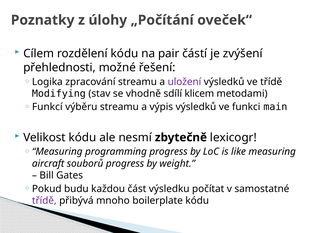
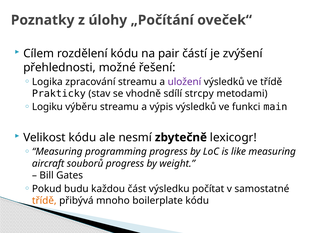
Modifying: Modifying -> Prakticky (59, 94)
klicem: klicem -> strcpy (199, 94)
Funkcí: Funkcí -> Logiku (47, 107)
třídě colour: purple -> orange (44, 201)
